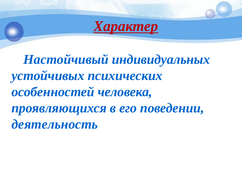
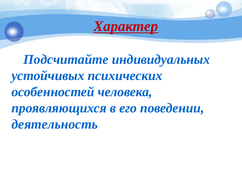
Настойчивый: Настойчивый -> Подсчитайте (66, 59)
